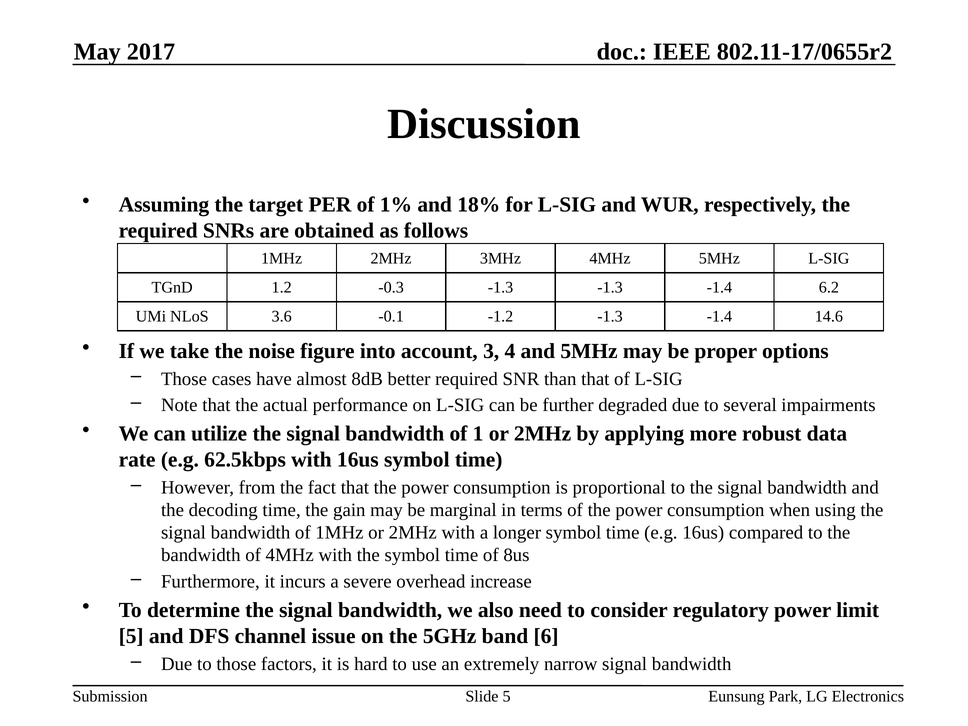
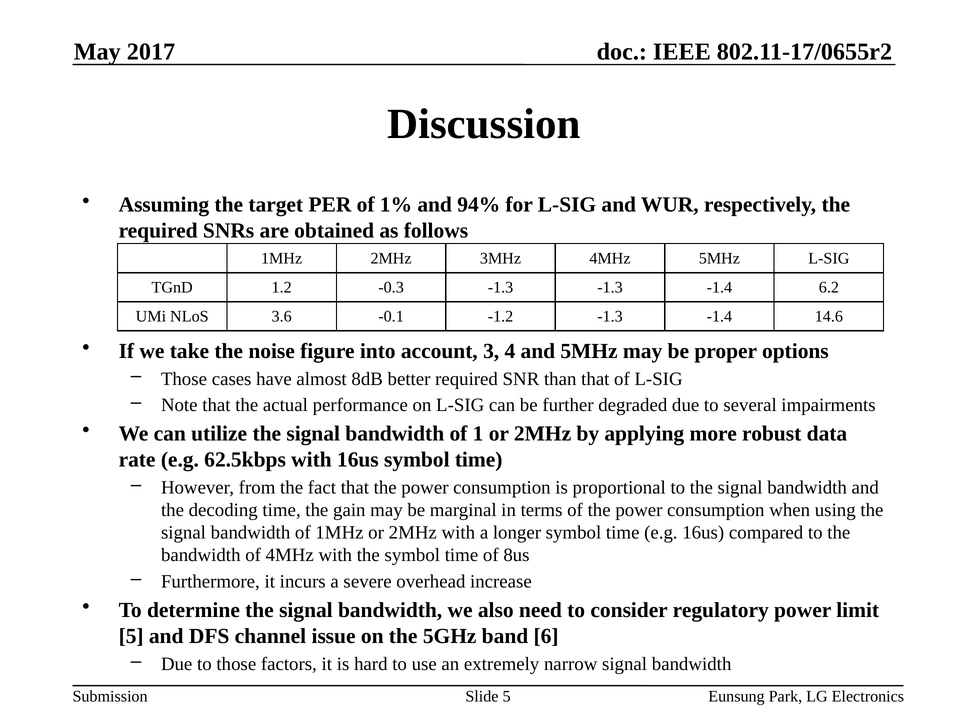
18%: 18% -> 94% (479, 205)
